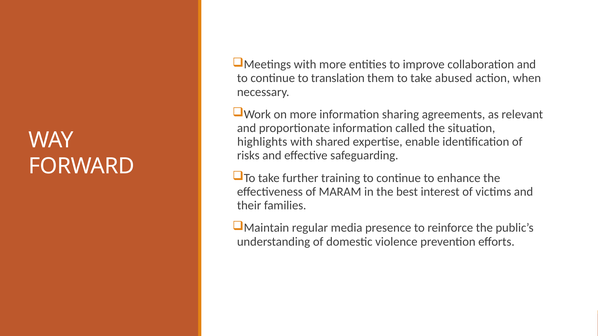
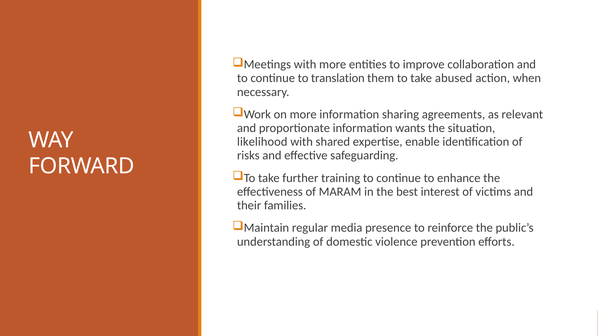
called: called -> wants (410, 128)
highlights: highlights -> likelihood (262, 142)
